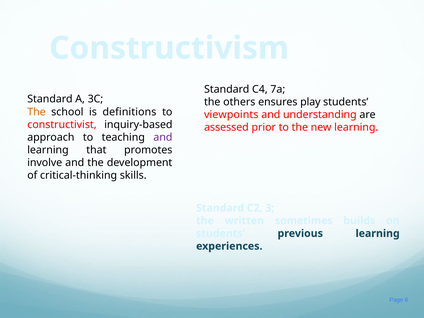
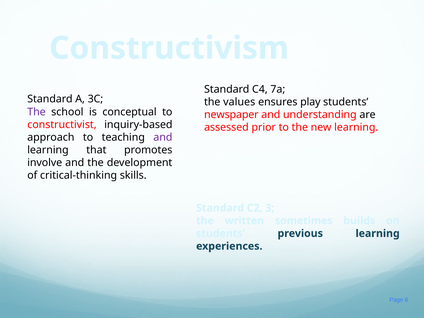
others: others -> values (239, 102)
The colour: orange -> purple (36, 112)
definitions: definitions -> conceptual (130, 112)
viewpoints: viewpoints -> newspaper (231, 115)
